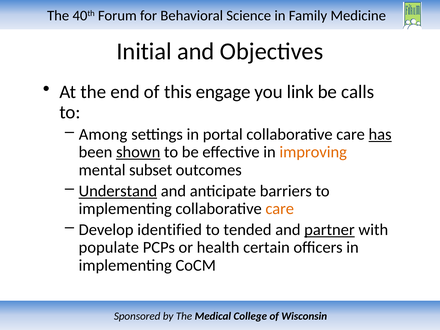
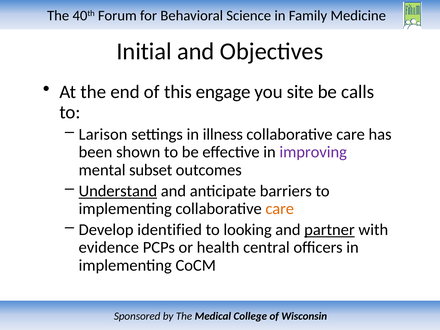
link: link -> site (300, 92)
Among: Among -> Larison (103, 134)
portal: portal -> illness (223, 134)
has underline: present -> none (380, 134)
shown underline: present -> none (138, 152)
improving colour: orange -> purple (313, 152)
tended: tended -> looking (248, 230)
populate: populate -> evidence (109, 248)
certain: certain -> central (266, 248)
